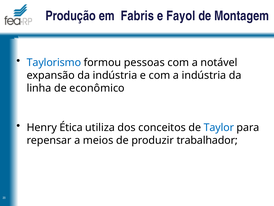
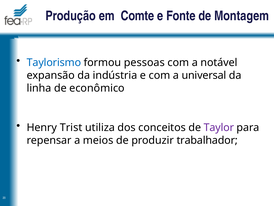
Fabris: Fabris -> Comte (137, 16)
Fayol: Fayol -> Fonte (181, 16)
a indústria: indústria -> universal (204, 75)
Ética: Ética -> Trist (71, 127)
Taylor colour: blue -> purple (219, 127)
